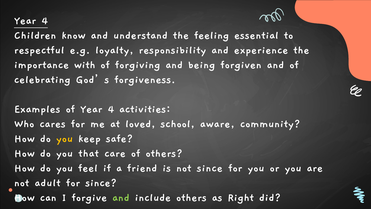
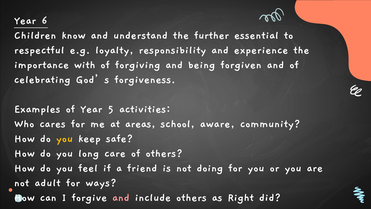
4: 4 -> 6 (45, 20)
feeling: feeling -> further (212, 35)
of Year 4: 4 -> 5 (111, 108)
loved: loved -> areas (140, 123)
that: that -> long (89, 153)
not since: since -> doing (210, 167)
for since: since -> ways (101, 182)
and colour: light green -> pink (121, 197)
